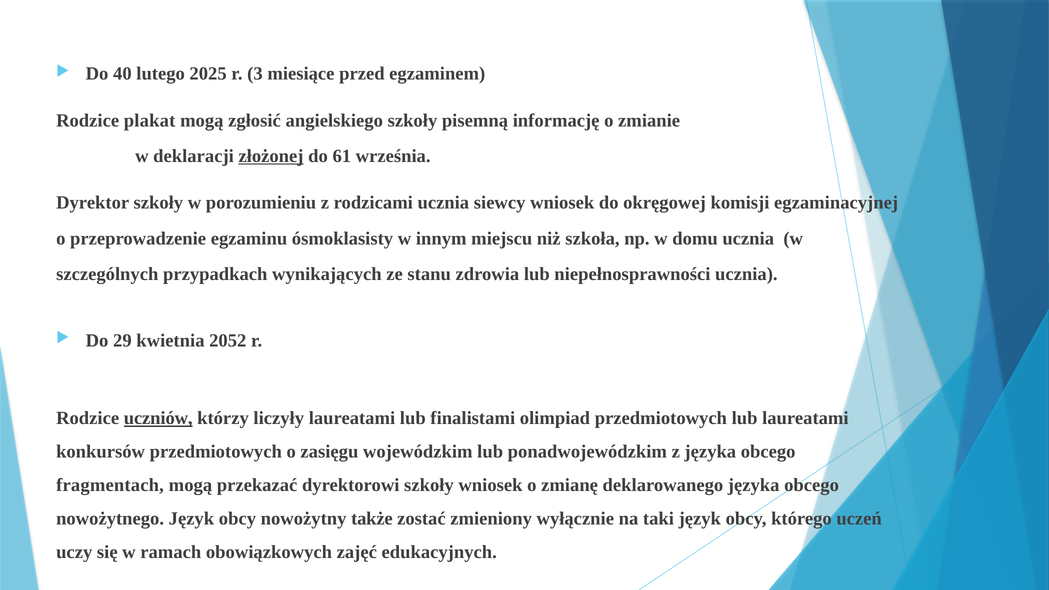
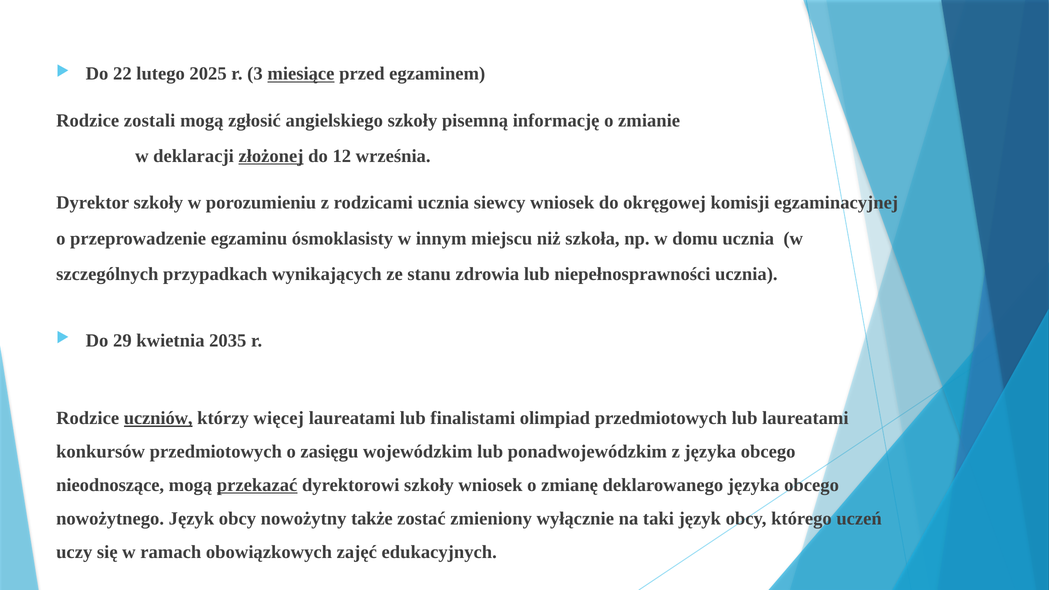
40: 40 -> 22 (122, 74)
miesiące underline: none -> present (301, 74)
plakat: plakat -> zostali (150, 120)
61: 61 -> 12 (342, 156)
2052: 2052 -> 2035 (228, 341)
liczyły: liczyły -> więcej (279, 418)
fragmentach: fragmentach -> nieodnoszące (110, 485)
przekazać underline: none -> present (257, 485)
